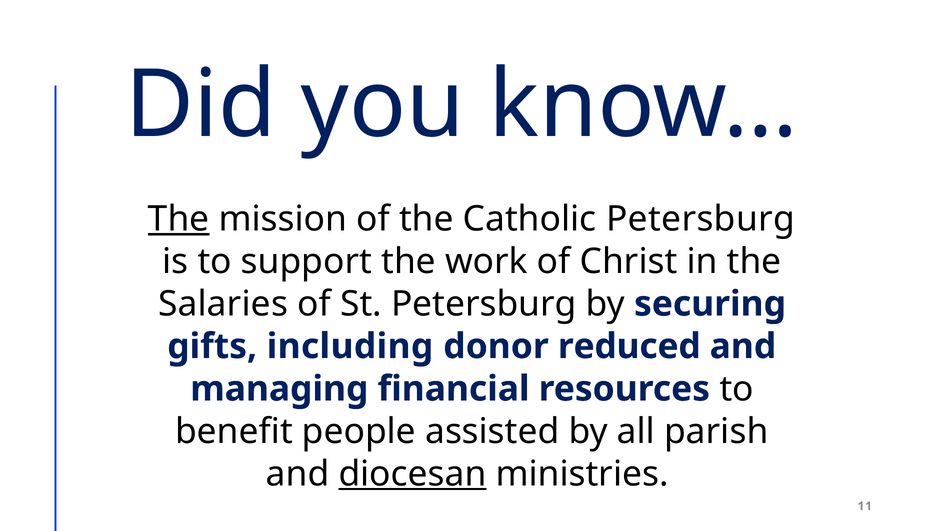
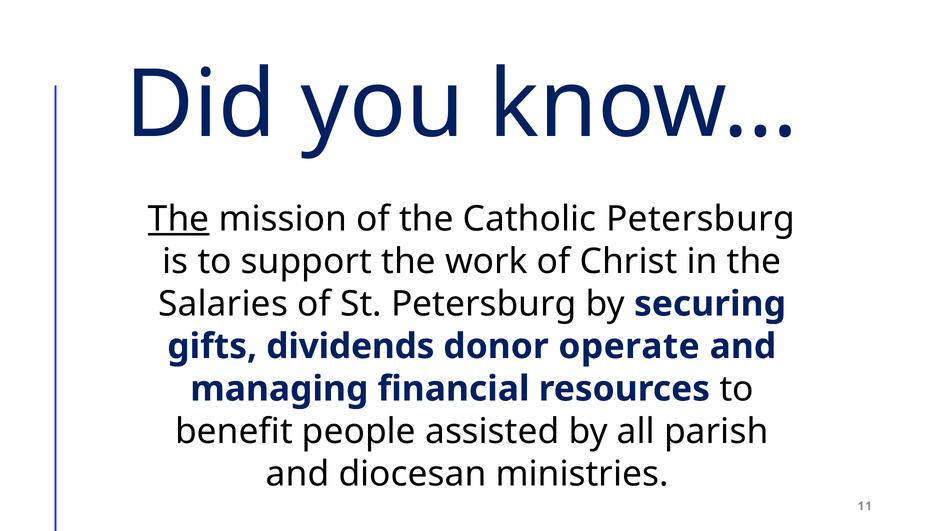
including: including -> dividends (350, 346)
reduced: reduced -> operate (629, 346)
diocesan underline: present -> none (412, 474)
